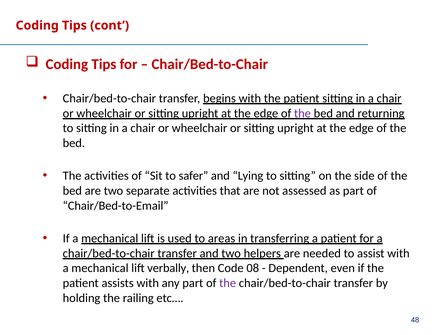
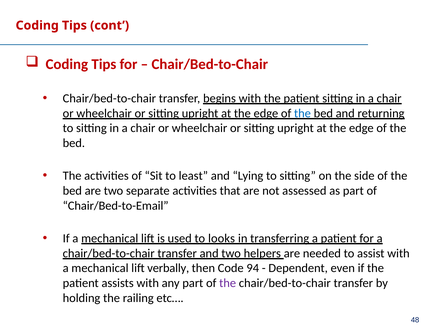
the colour: purple -> blue (302, 113)
safer: safer -> least (193, 176)
areas: areas -> looks (222, 238)
08: 08 -> 94 (253, 268)
